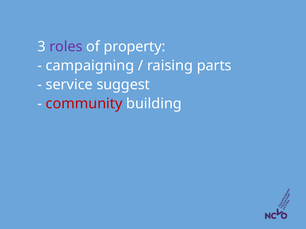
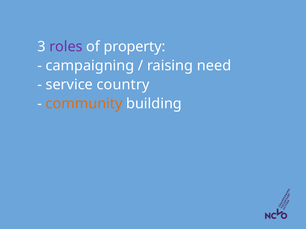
parts: parts -> need (214, 66)
suggest: suggest -> country (123, 85)
community colour: red -> orange (84, 104)
